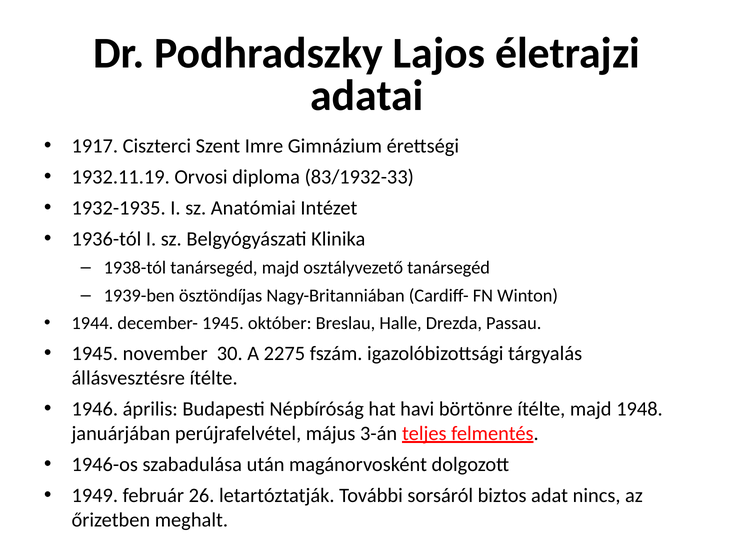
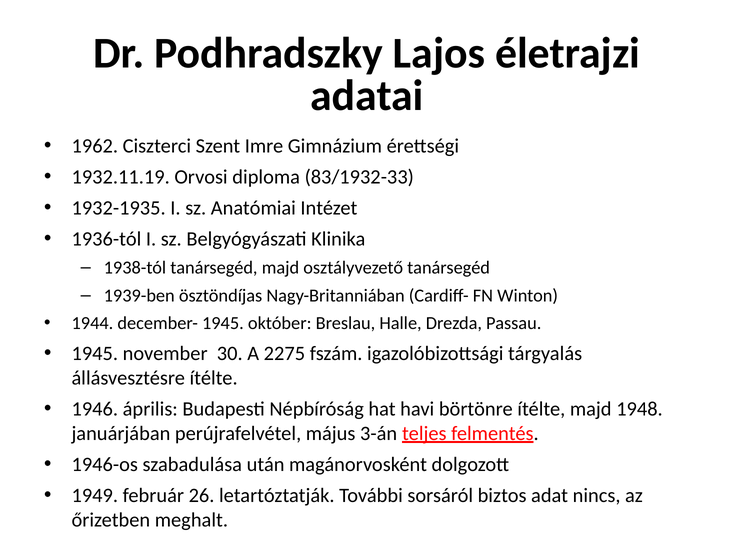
1917: 1917 -> 1962 (95, 146)
